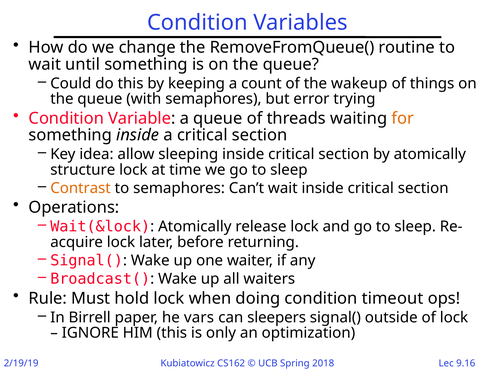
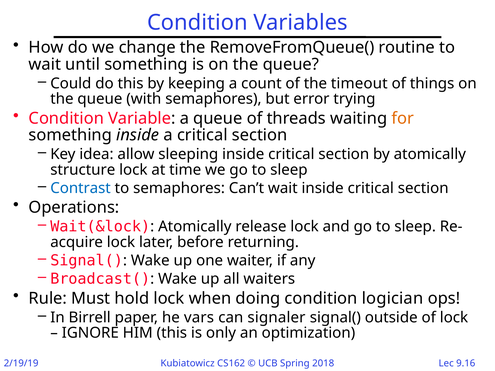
wakeup: wakeup -> timeout (359, 84)
Contrast colour: orange -> blue (81, 188)
timeout: timeout -> logician (393, 298)
sleepers: sleepers -> signaler (276, 318)
